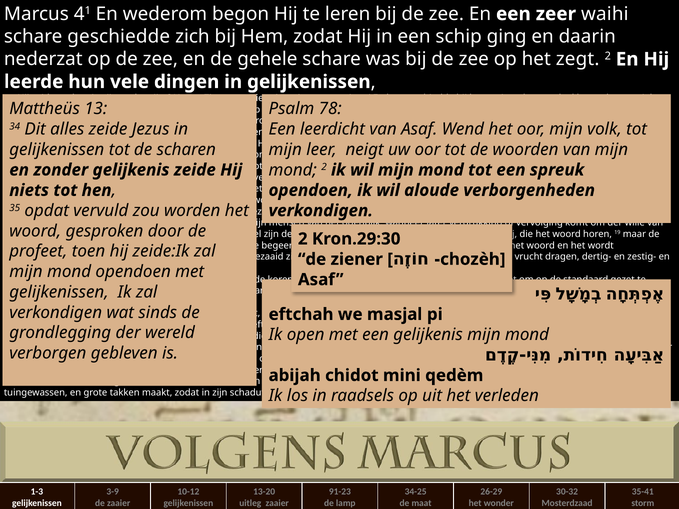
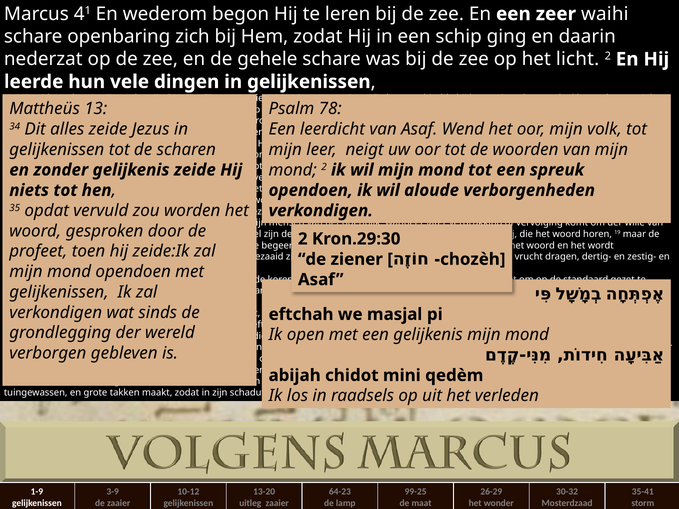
schare geschiedde: geschiedde -> openbaring (119, 37)
zegt: zegt -> licht (578, 59)
1-3: 1-3 -> 1-9 (37, 492)
91-23: 91-23 -> 64-23 (340, 492)
34-25: 34-25 -> 99-25 (416, 492)
